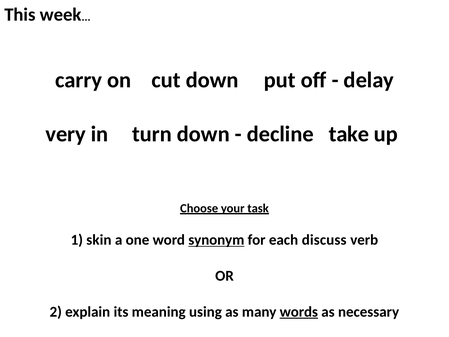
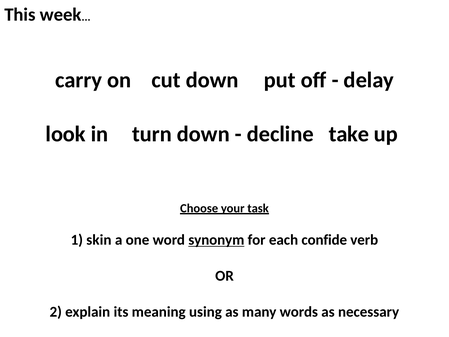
very: very -> look (66, 134)
discuss: discuss -> confide (324, 240)
words underline: present -> none (299, 312)
